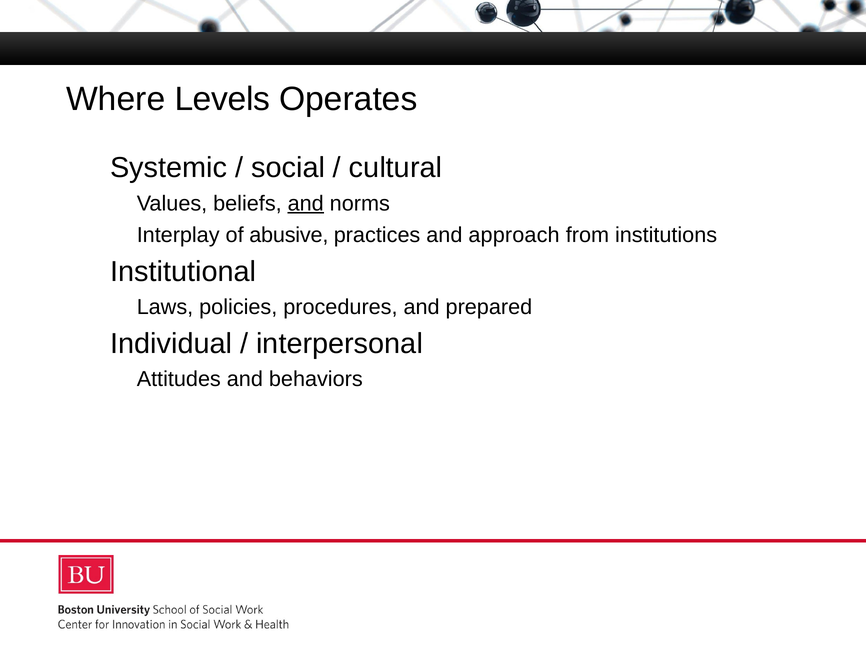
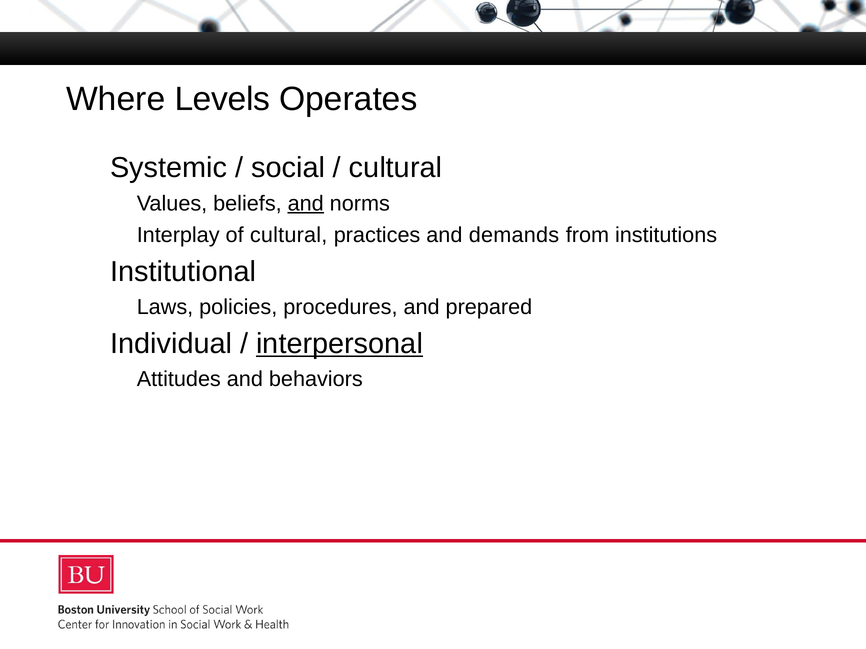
of abusive: abusive -> cultural (289, 235)
approach: approach -> demands (514, 235)
interpersonal underline: none -> present (340, 344)
